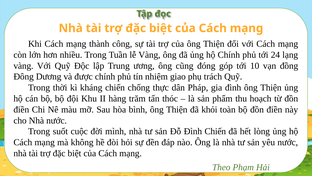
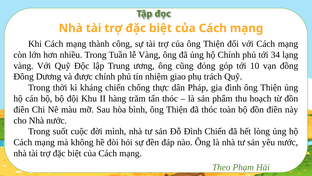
24: 24 -> 34 (275, 55)
đã khỏi: khỏi -> thóc (209, 109)
